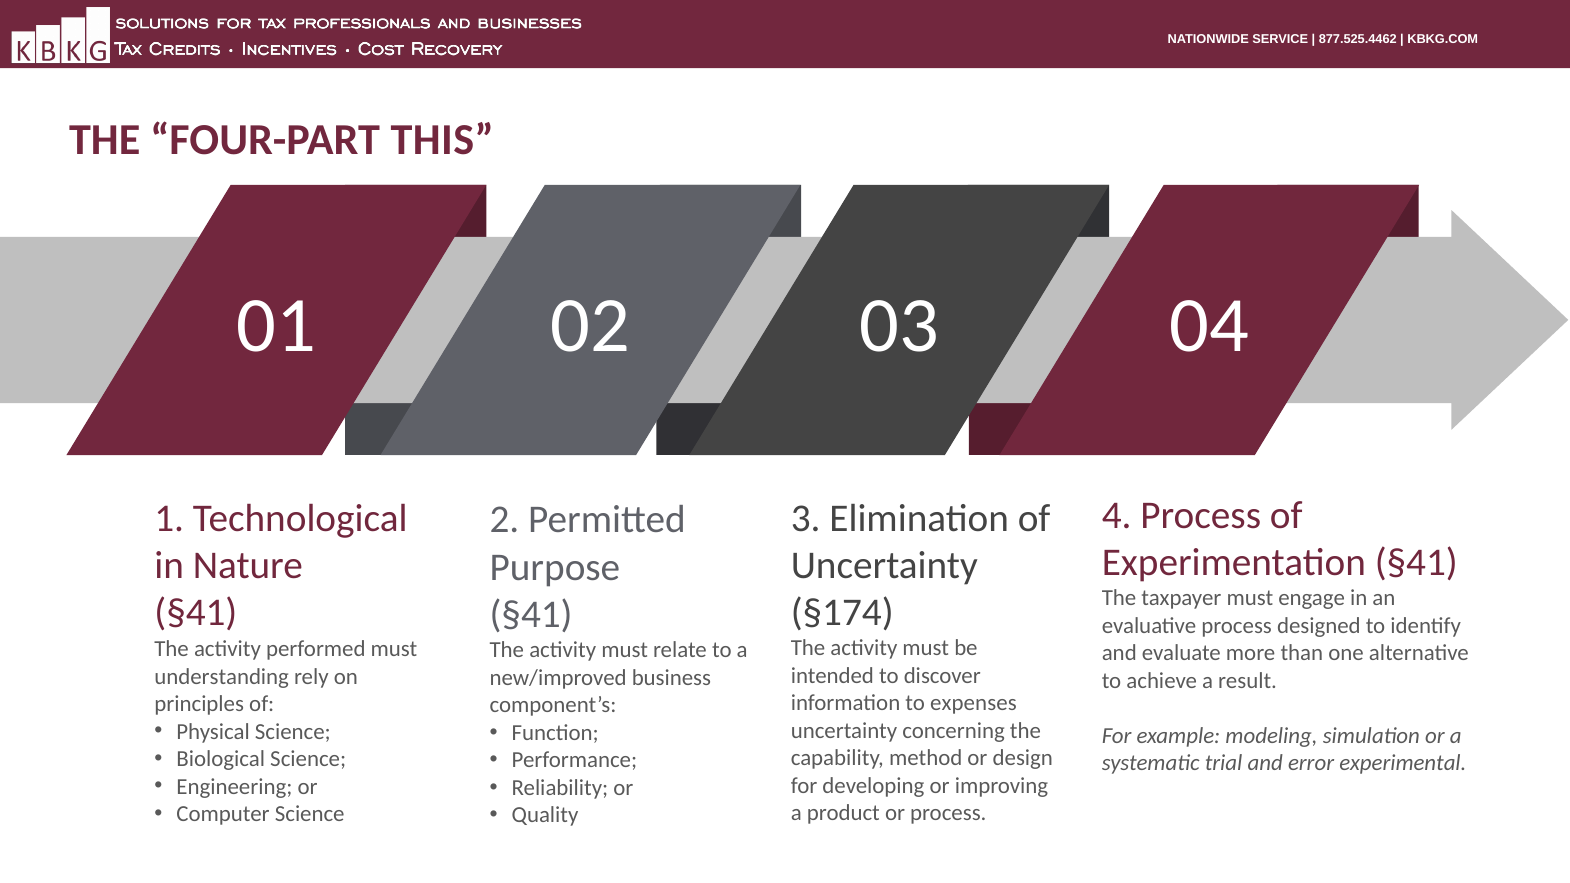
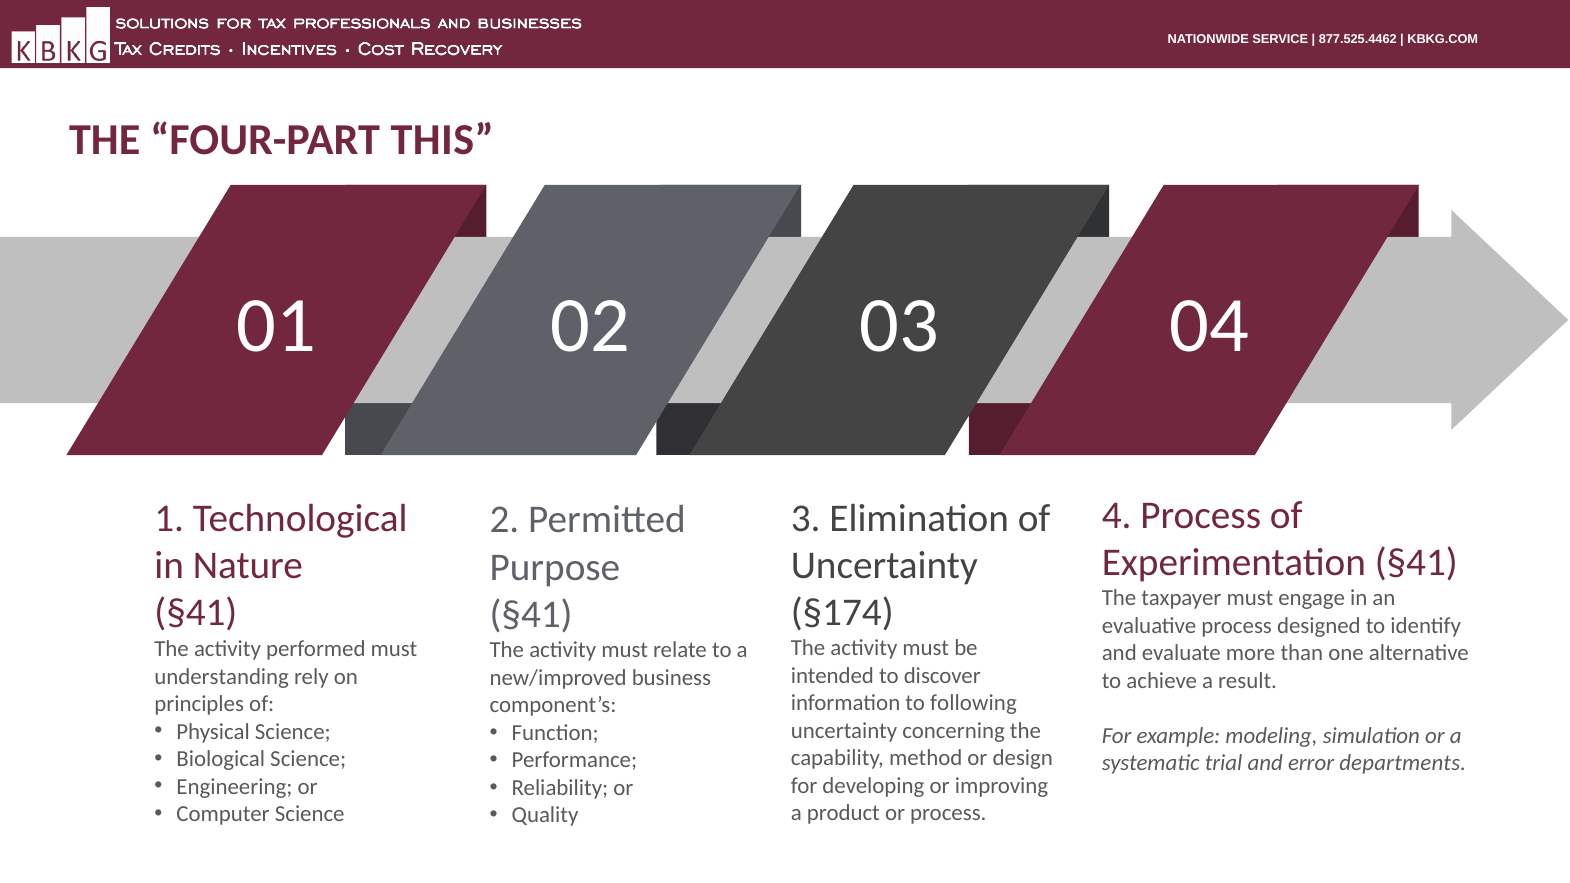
expenses: expenses -> following (973, 704)
experimental: experimental -> departments (1403, 763)
